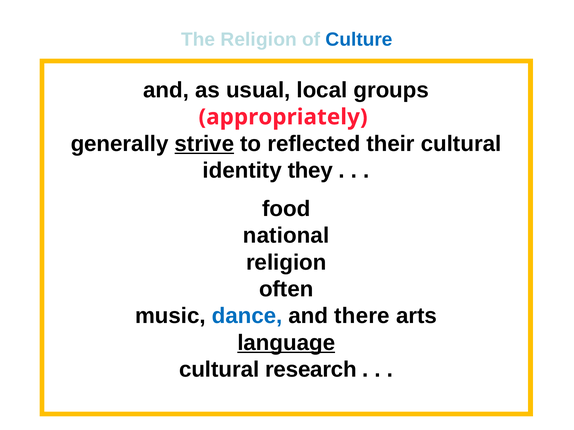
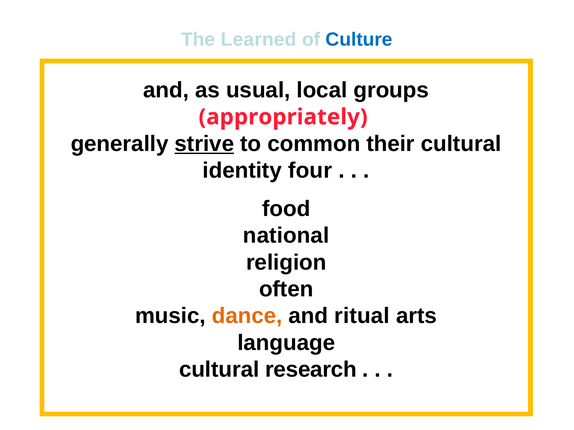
The Religion: Religion -> Learned (259, 40)
reflected: reflected -> common (314, 144)
they: they -> four (310, 171)
dance colour: blue -> orange (247, 316)
there: there -> ritual (362, 316)
language underline: present -> none (286, 343)
